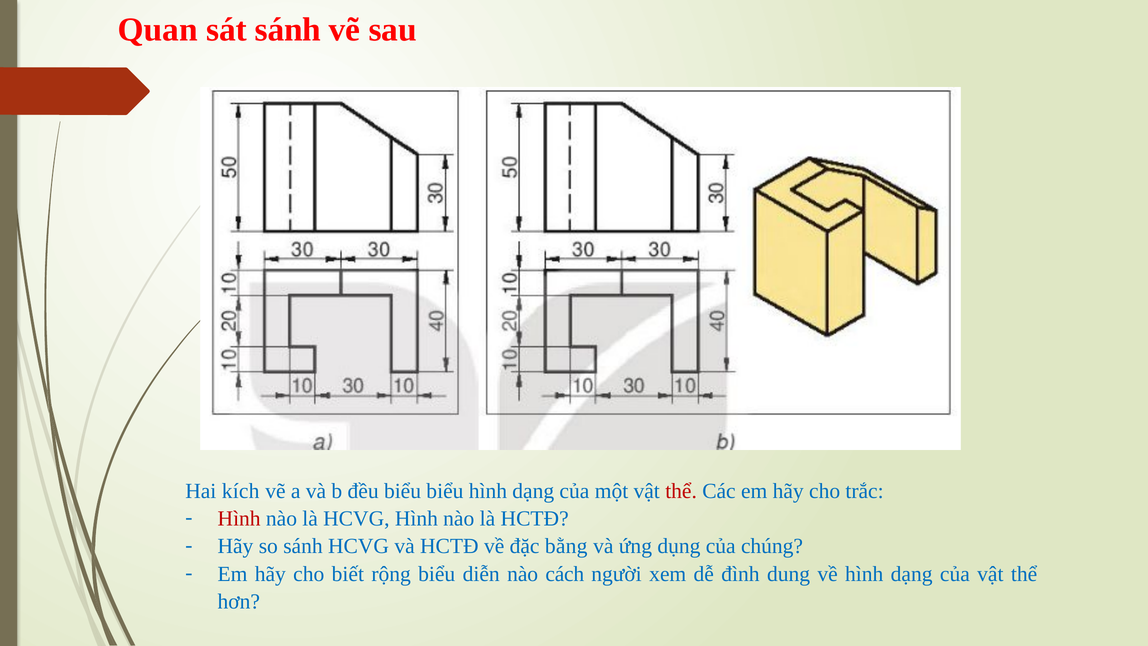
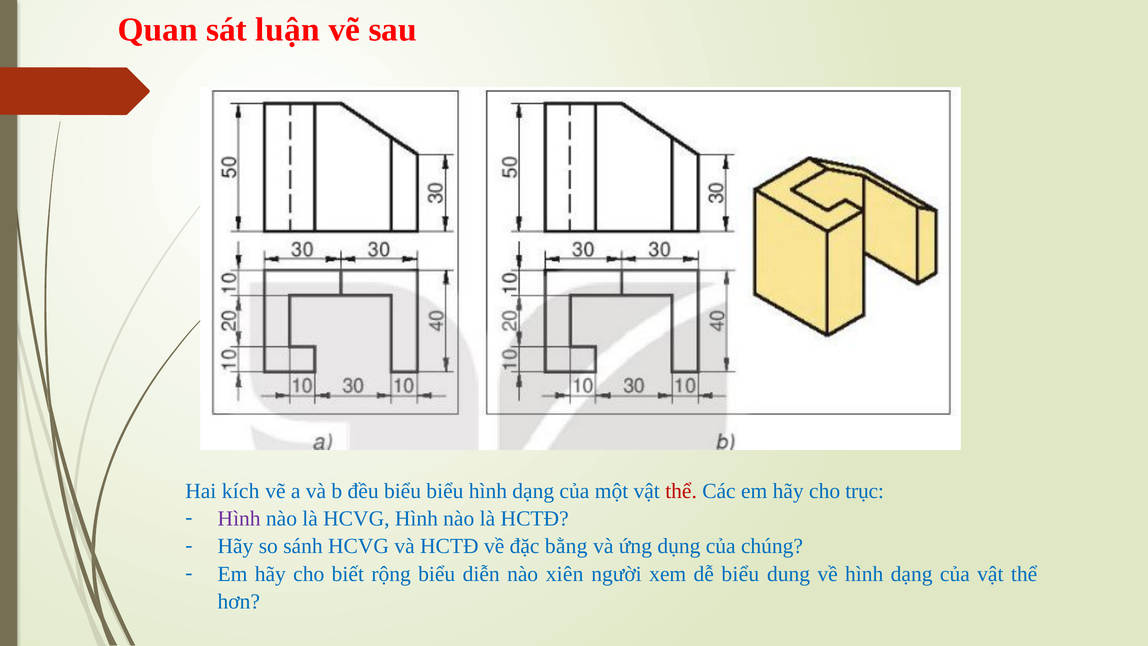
sát sánh: sánh -> luận (288, 30)
trắc: trắc -> trục (865, 491)
Hình colour: red -> purple (239, 519)
cách: cách -> xiên (565, 574)
dễ đình: đình -> biểu (740, 574)
